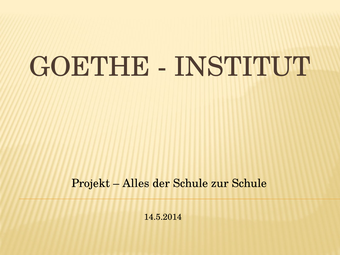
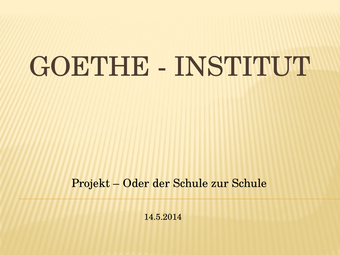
Alles: Alles -> Oder (136, 183)
